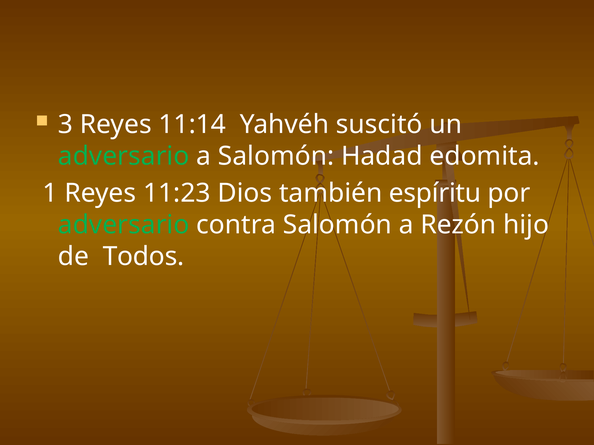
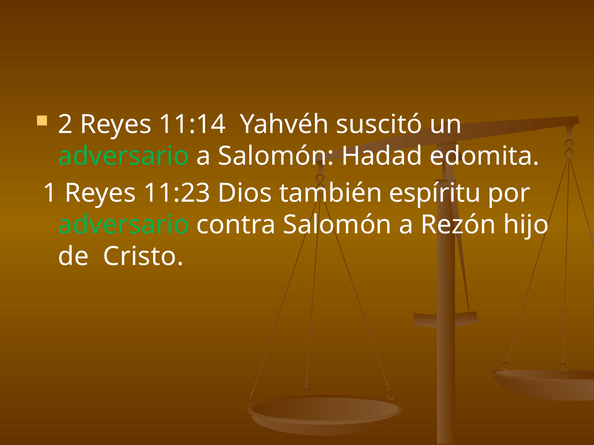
3: 3 -> 2 (65, 125)
Todos: Todos -> Cristo (143, 257)
